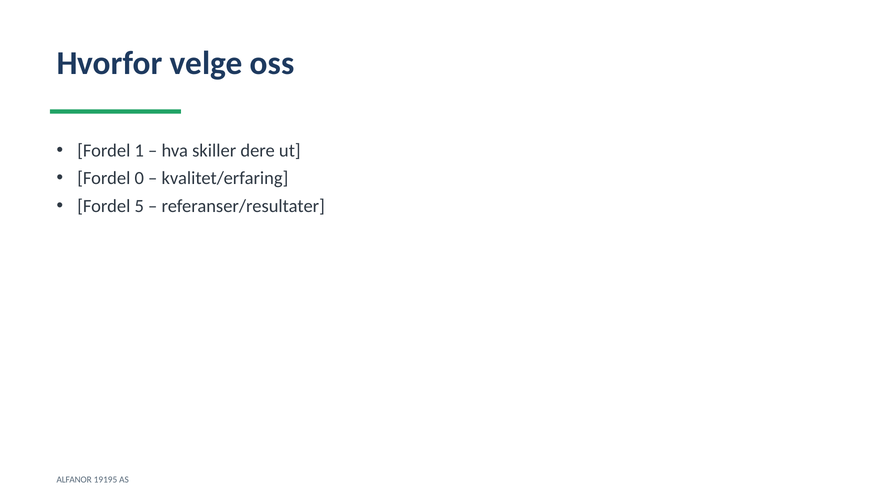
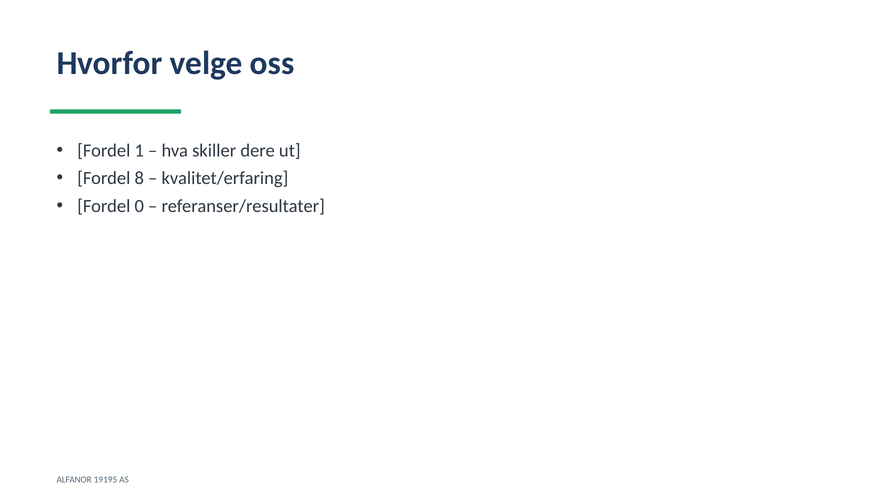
0: 0 -> 8 (139, 178)
5: 5 -> 0 (139, 206)
